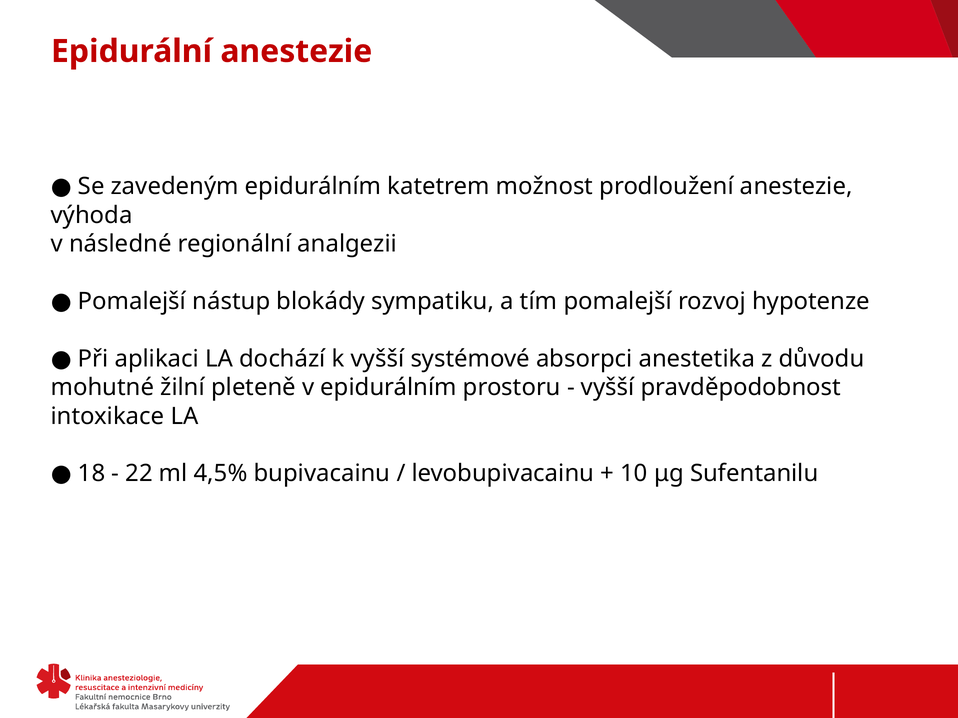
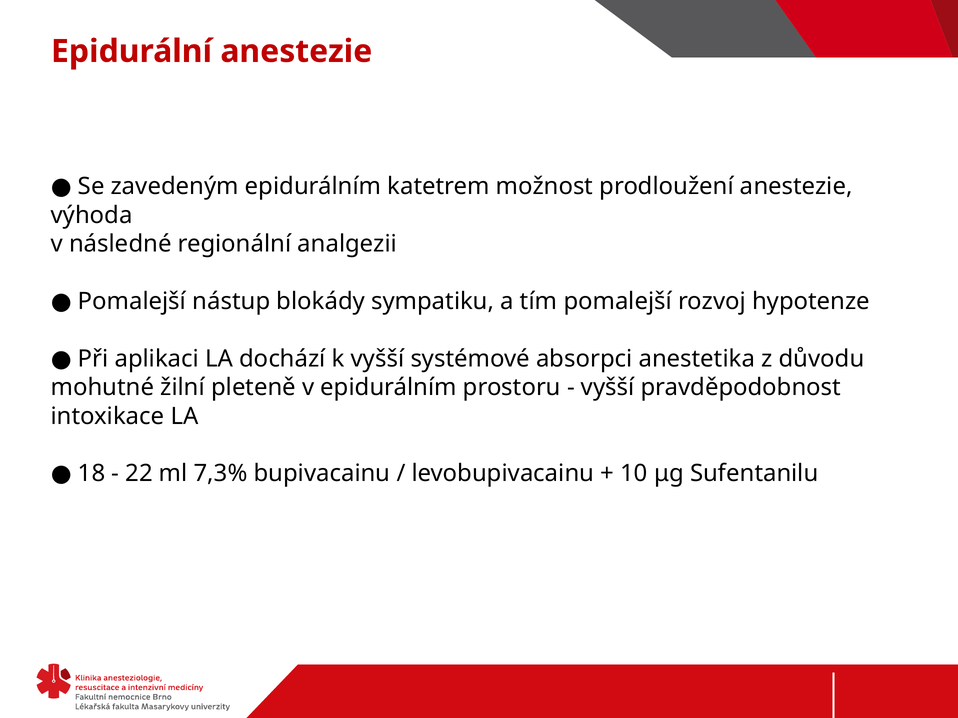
4,5%: 4,5% -> 7,3% (221, 474)
